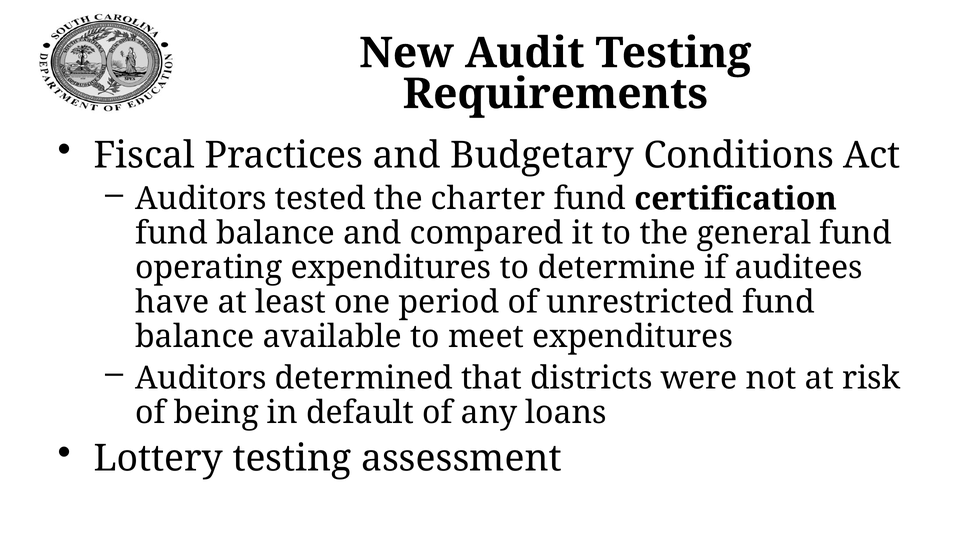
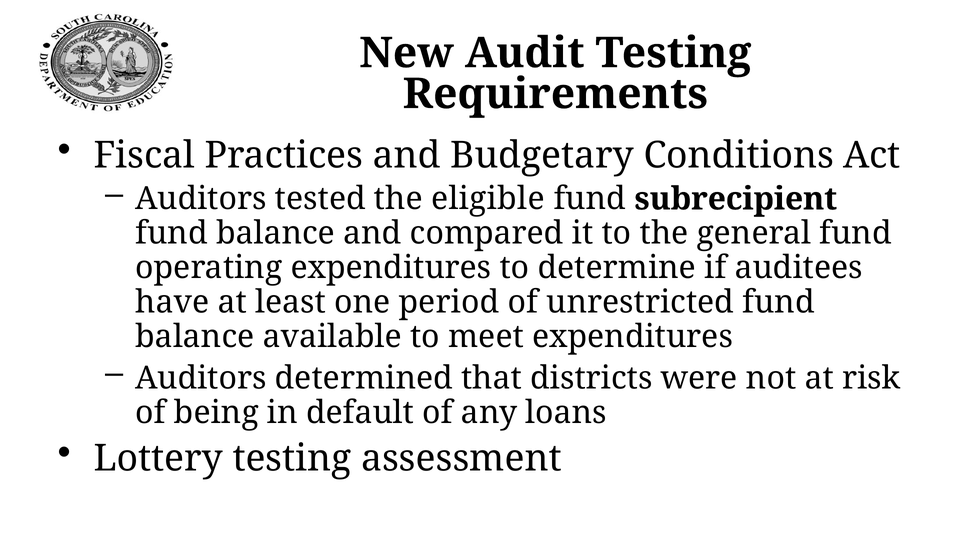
charter: charter -> eligible (488, 199)
certification: certification -> subrecipient (736, 199)
